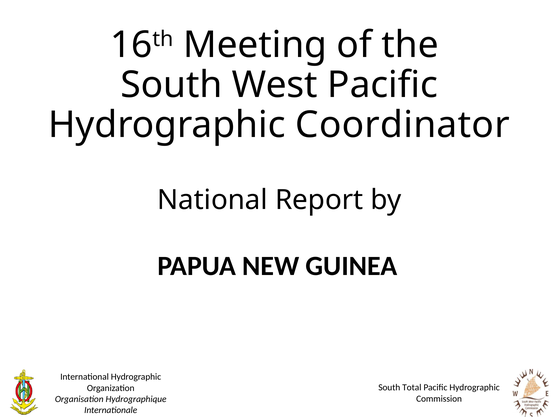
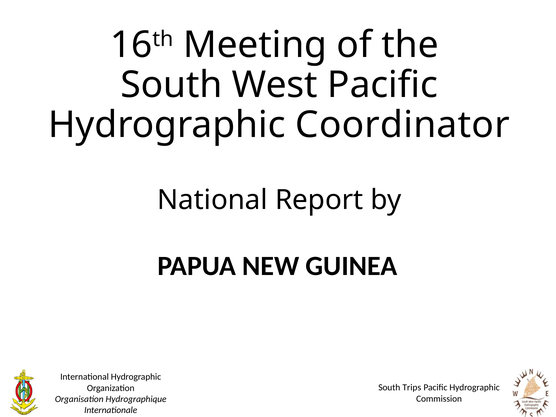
Total: Total -> Trips (412, 388)
